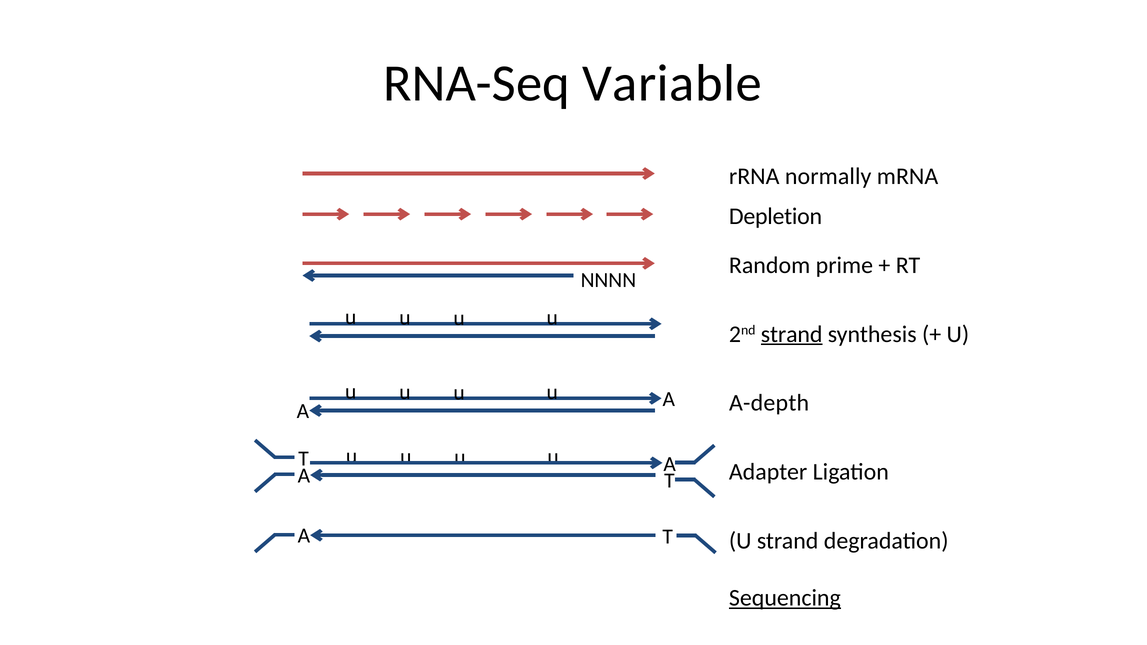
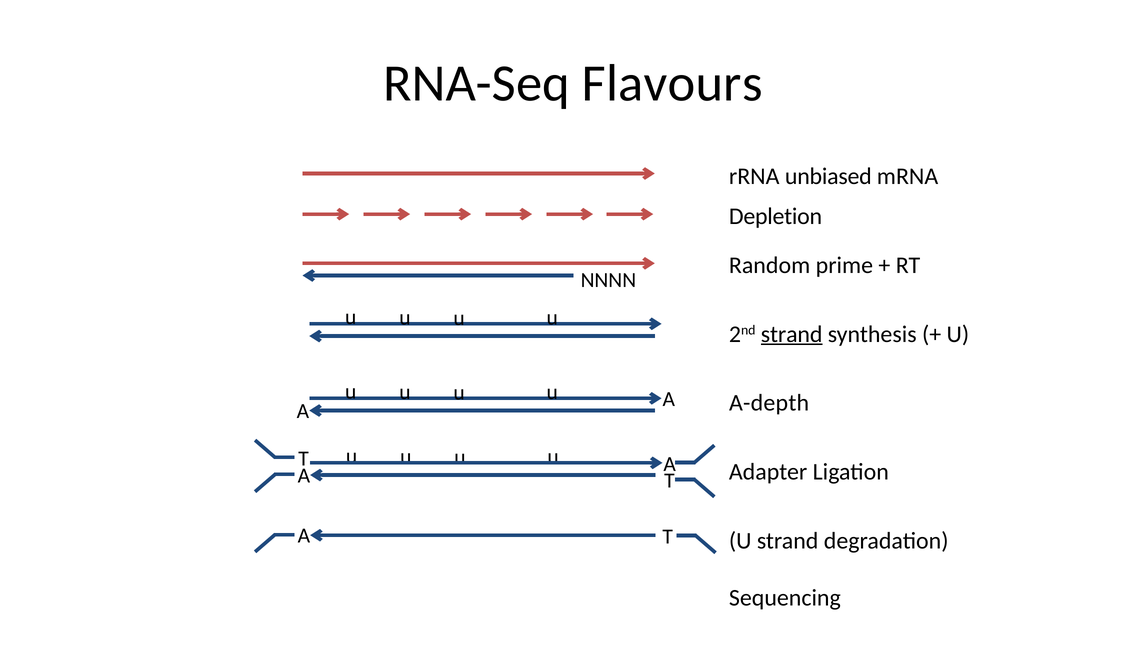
Variable: Variable -> Flavours (672, 83)
normally: normally -> unbiased (828, 176)
Sequencing underline: present -> none (785, 598)
